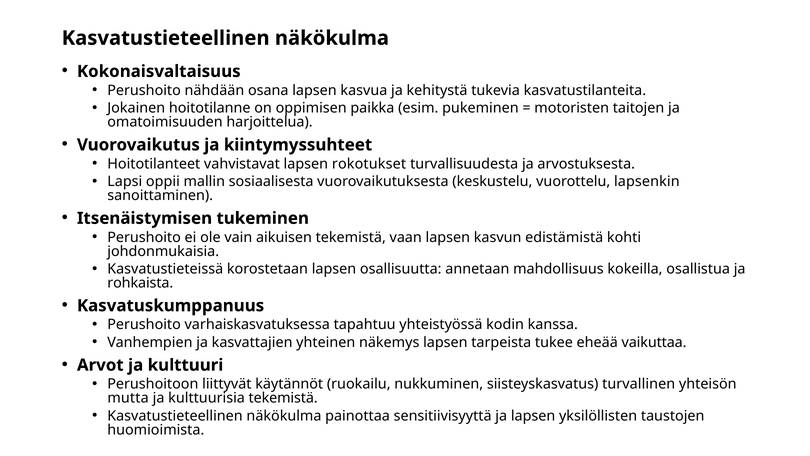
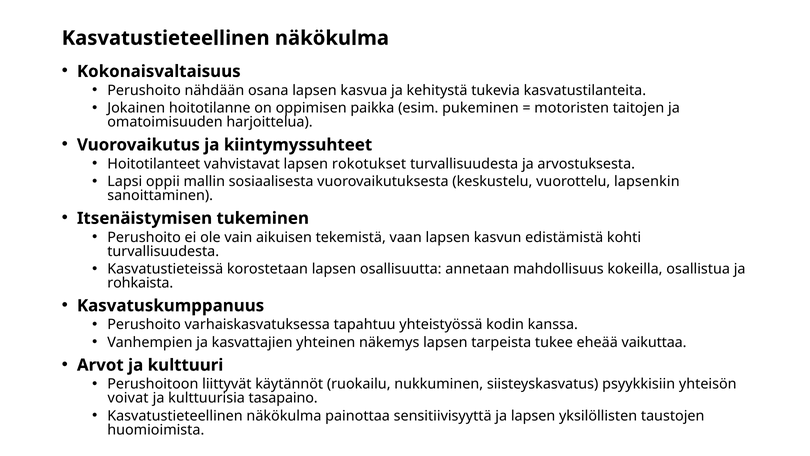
johdonmukaisia: johdonmukaisia -> turvallisuudesta (163, 251)
turvallinen: turvallinen -> psyykkisiin (639, 384)
mutta: mutta -> voivat (128, 398)
kulttuurisia tekemistä: tekemistä -> tasapaino (283, 398)
